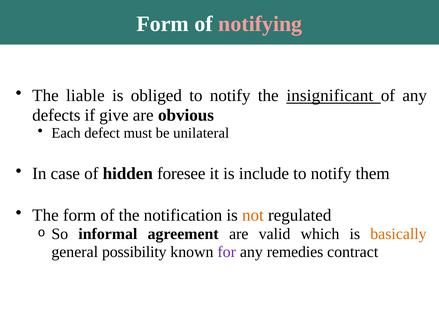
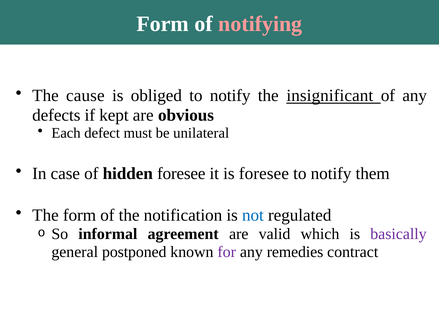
liable: liable -> cause (85, 96)
give: give -> kept (114, 115)
is include: include -> foresee (264, 174)
not colour: orange -> blue (253, 215)
basically colour: orange -> purple (398, 234)
possibility: possibility -> postponed (134, 252)
